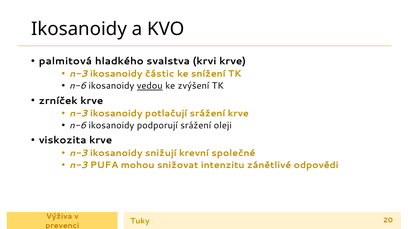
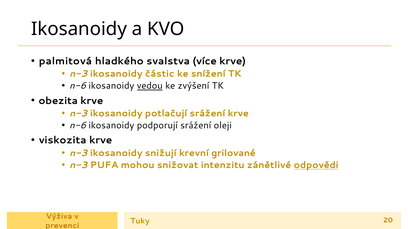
krvi: krvi -> více (205, 61)
zrníček: zrníček -> obezita (58, 101)
společné: společné -> grilované (233, 153)
odpovědi underline: none -> present (316, 165)
